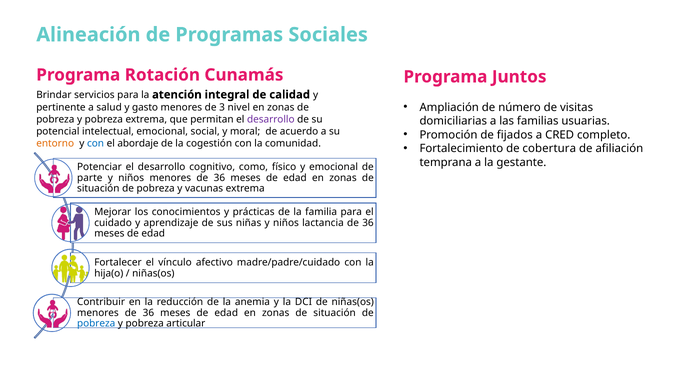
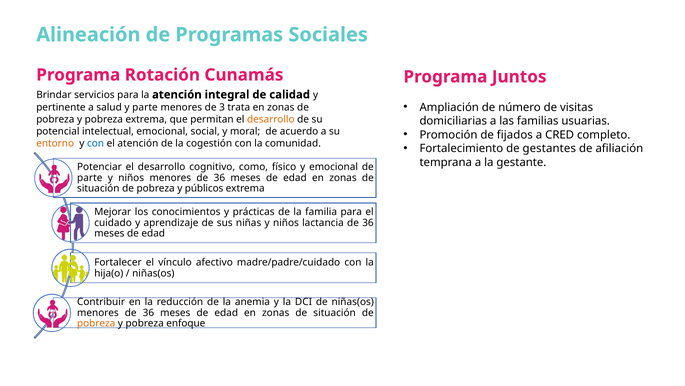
y gasto: gasto -> parte (145, 107)
nivel: nivel -> trata (239, 107)
desarrollo colour: purple -> orange (271, 119)
el abordaje: abordaje -> atención (138, 143)
cobertura: cobertura -> gestantes (549, 148)
vacunas: vacunas -> públicos (204, 188)
pobreza colour: blue -> orange (96, 323)
articular: articular -> enfoque (186, 323)
